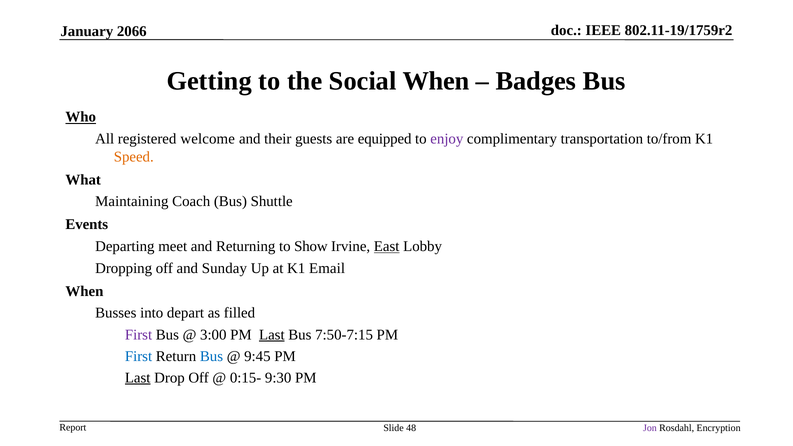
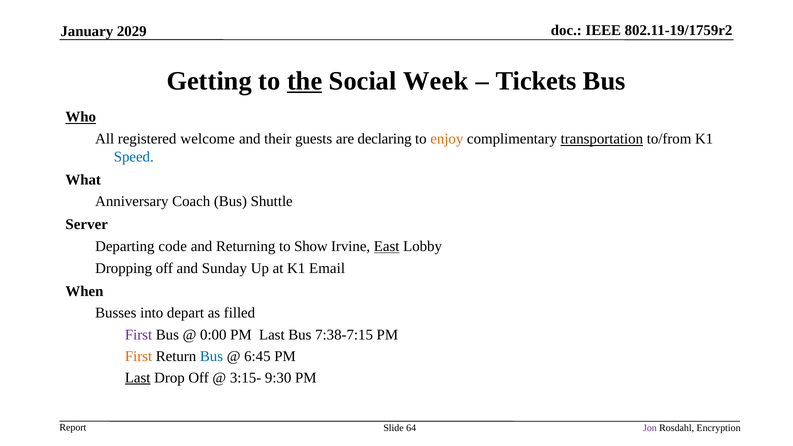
2066: 2066 -> 2029 (132, 32)
the underline: none -> present (305, 81)
Social When: When -> Week (436, 81)
Badges: Badges -> Tickets (536, 81)
equipped: equipped -> declaring (385, 139)
enjoy colour: purple -> orange (447, 139)
transportation underline: none -> present (602, 139)
Speed colour: orange -> blue (134, 157)
Maintaining: Maintaining -> Anniversary (132, 202)
Events: Events -> Server (87, 224)
meet: meet -> code (173, 246)
3:00: 3:00 -> 0:00 (213, 335)
Last underline: present -> none (272, 335)
7:50-7:15: 7:50-7:15 -> 7:38-7:15 (344, 335)
First colour: blue -> orange (139, 356)
9:45: 9:45 -> 6:45 (257, 356)
0:15-: 0:15- -> 3:15- (246, 378)
48: 48 -> 64 (411, 428)
